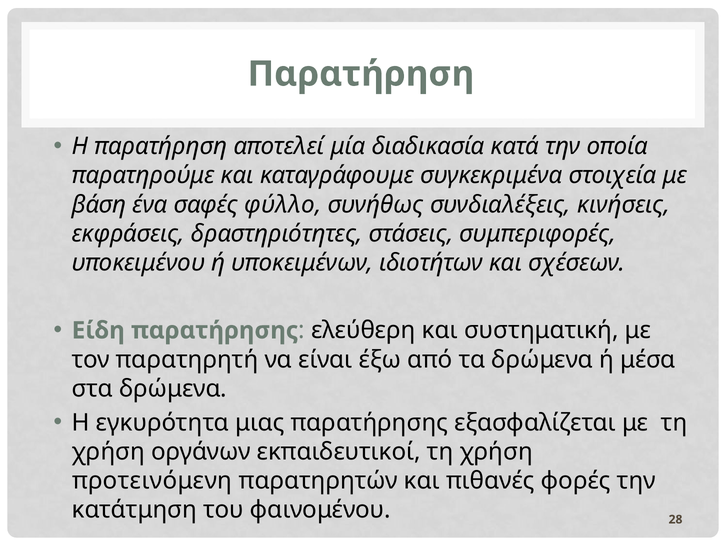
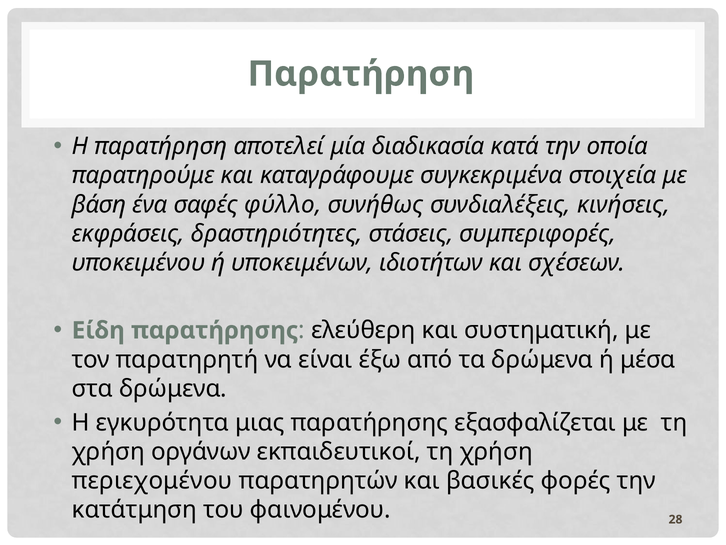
προτεινόμενη: προτεινόμενη -> περιεχομένου (152, 480)
πιθανές: πιθανές -> βασικές (490, 480)
